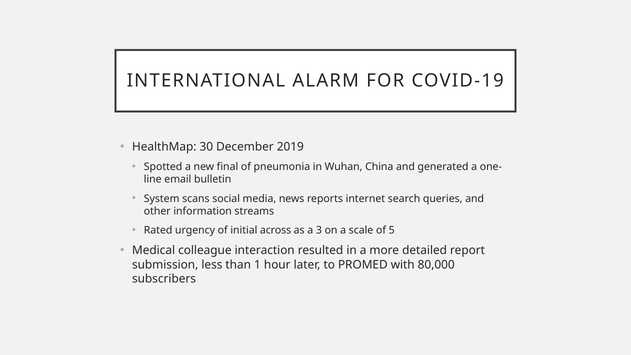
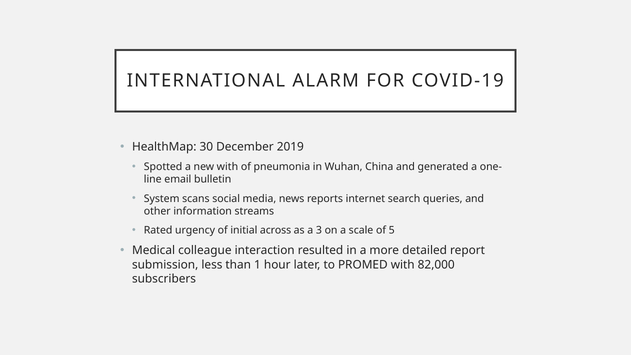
new final: final -> with (227, 167)
80,000: 80,000 -> 82,000 (436, 265)
